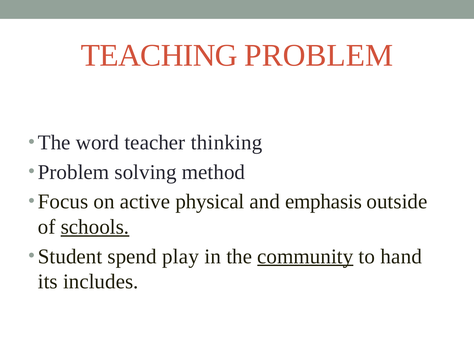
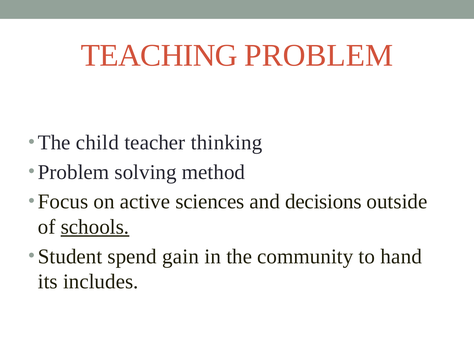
word: word -> child (97, 143)
physical: physical -> sciences (210, 202)
emphasis: emphasis -> decisions (323, 202)
play: play -> gain (181, 257)
community underline: present -> none (305, 257)
